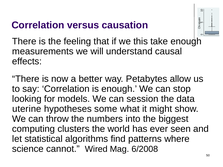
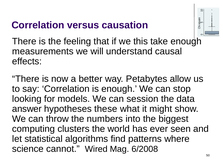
uterine: uterine -> answer (27, 109)
some: some -> these (106, 109)
